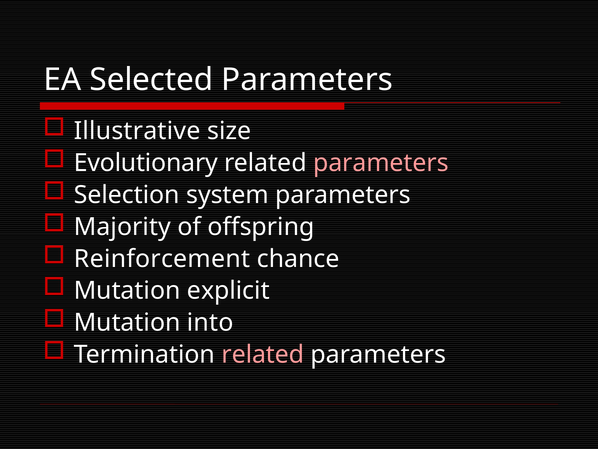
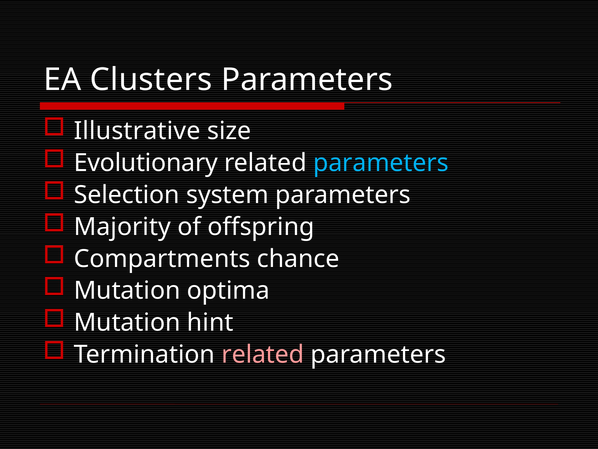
Selected: Selected -> Clusters (151, 80)
parameters colour: pink -> light blue (381, 163)
Reinforcement: Reinforcement -> Compartments (162, 259)
explicit: explicit -> optima (228, 290)
into: into -> hint (210, 322)
